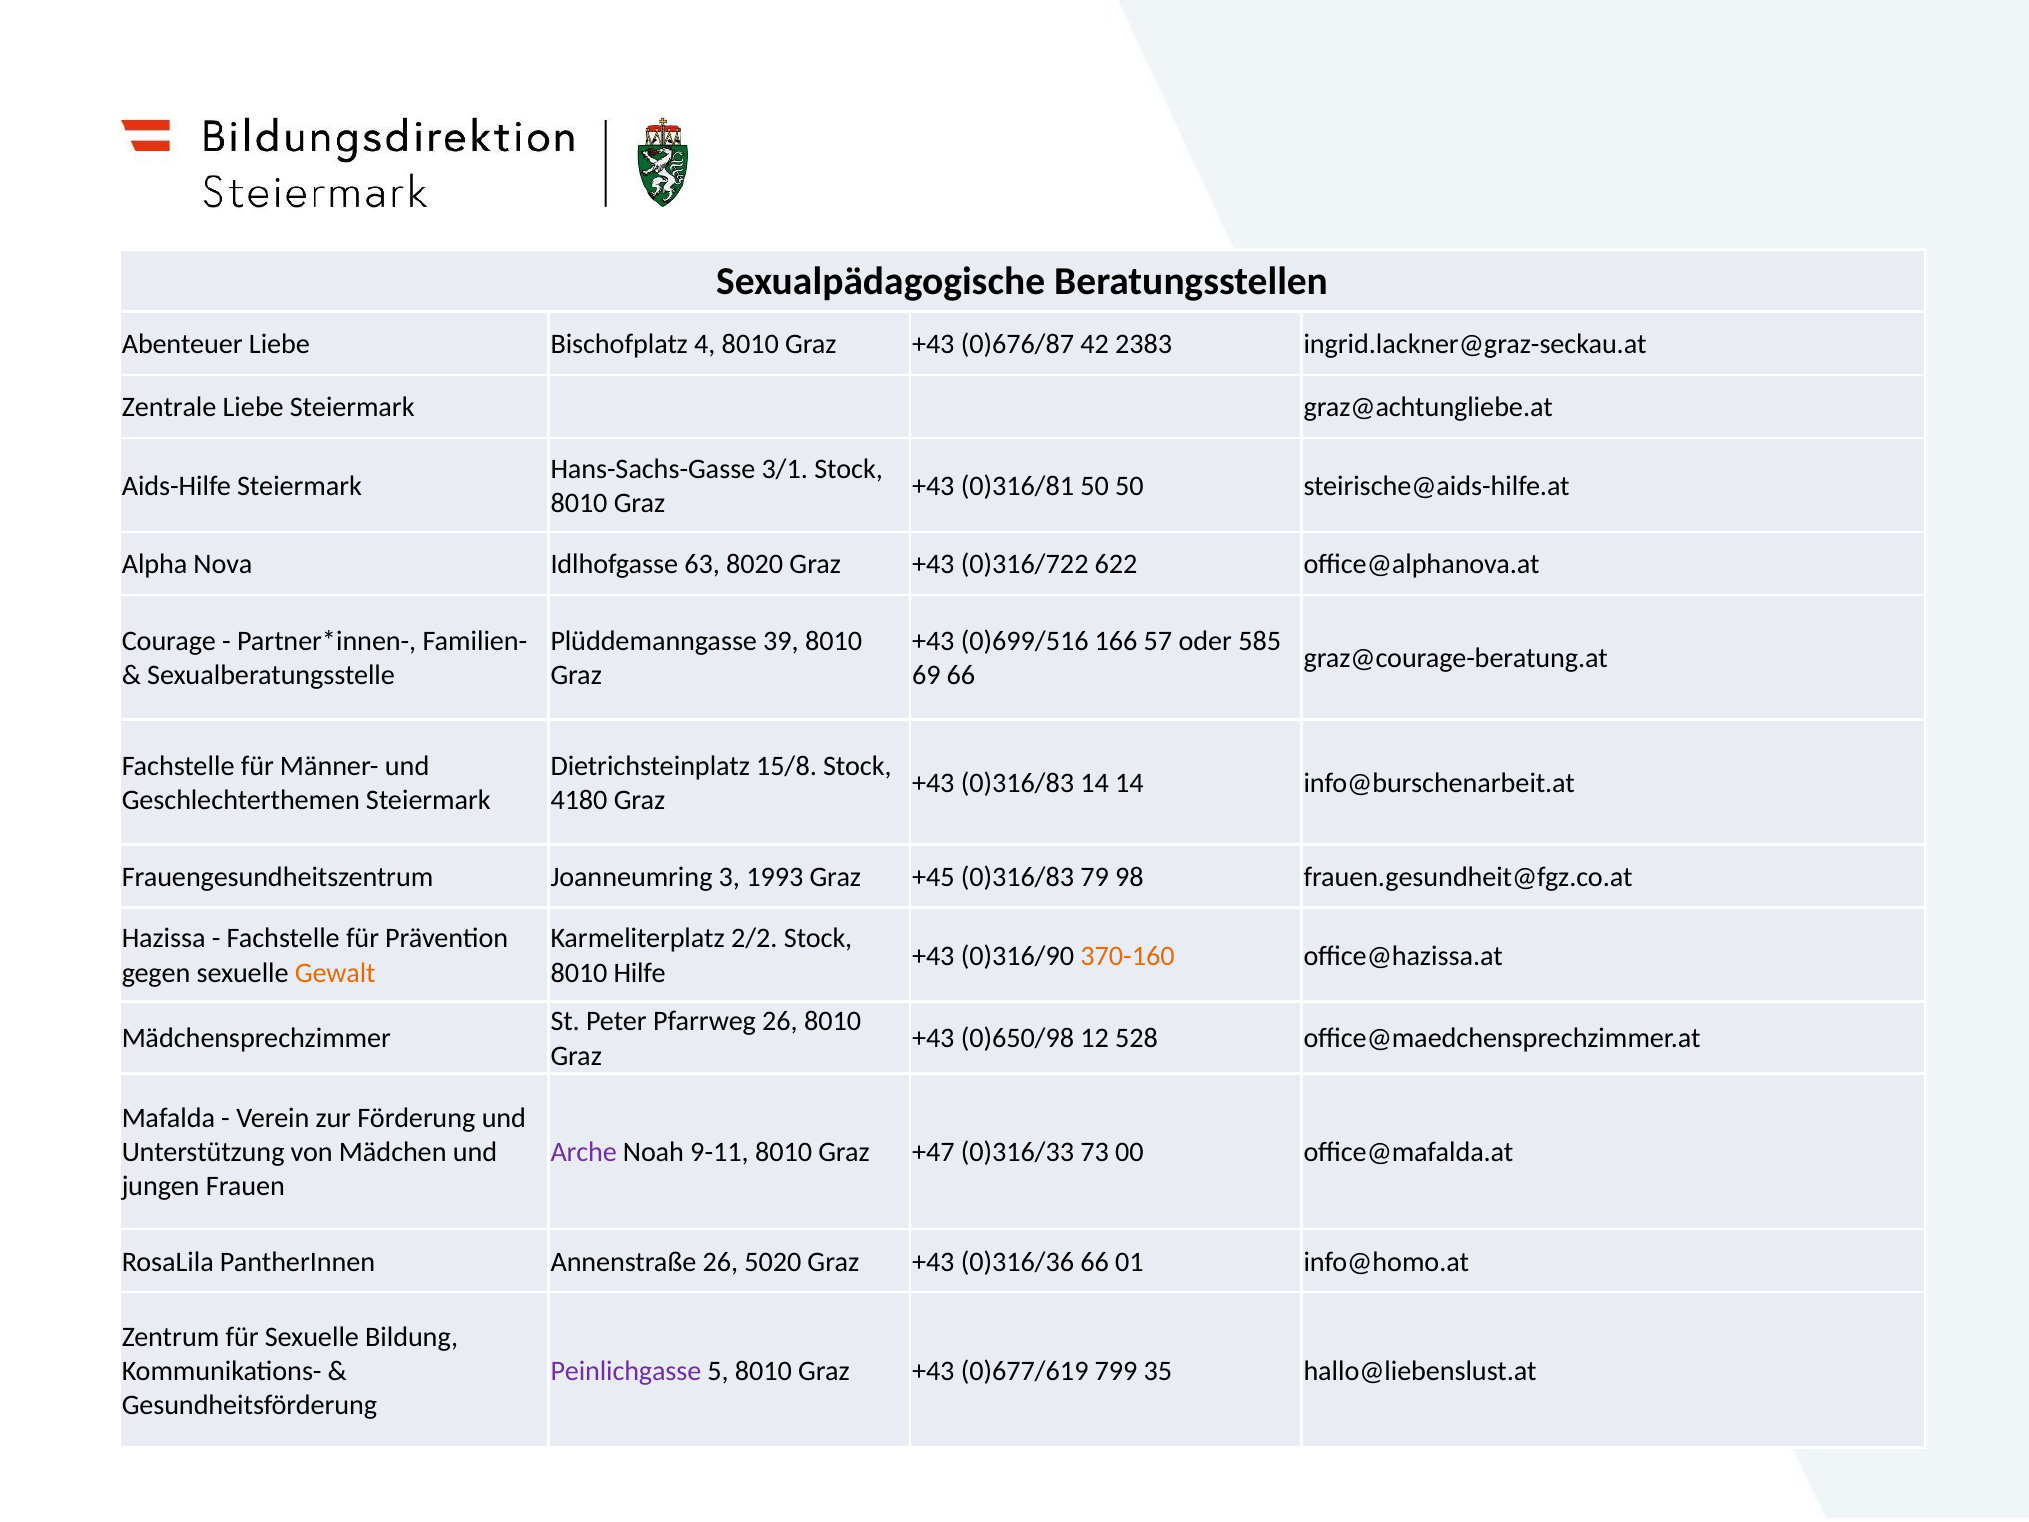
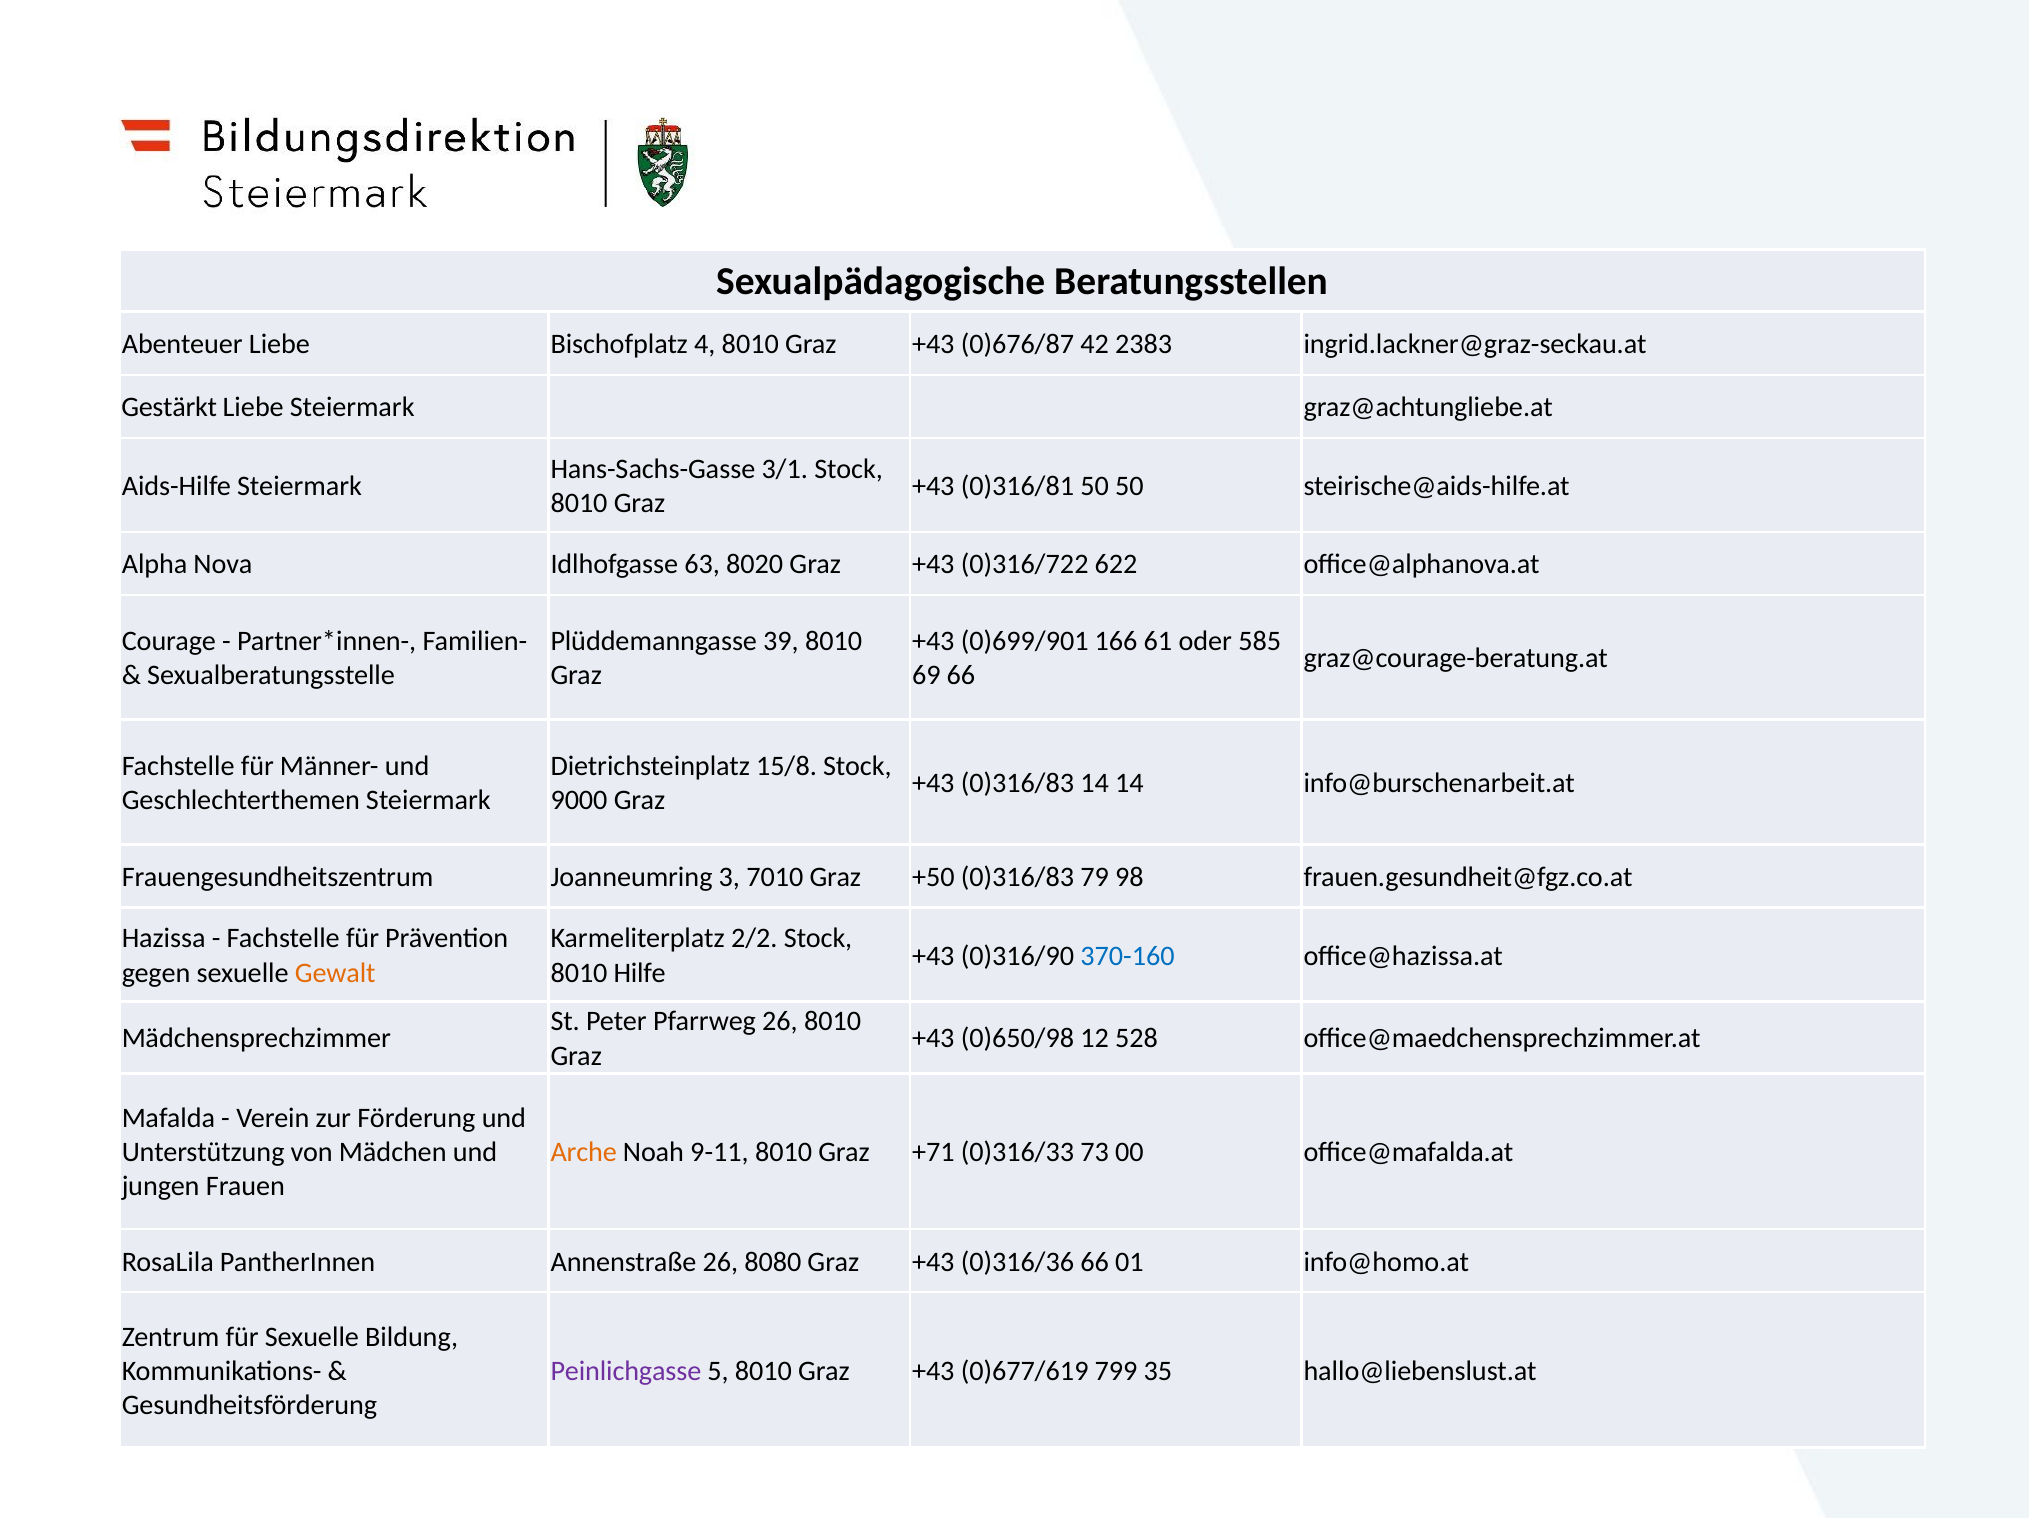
Zentrale: Zentrale -> Gestärkt (169, 408)
0)699/516: 0)699/516 -> 0)699/901 (1025, 641)
57: 57 -> 61 (1158, 641)
4180: 4180 -> 9000 (579, 800)
1993: 1993 -> 7010 (775, 877)
+45: +45 -> +50 (933, 877)
370-160 colour: orange -> blue (1127, 956)
Arche colour: purple -> orange (584, 1152)
+47: +47 -> +71 (933, 1152)
5020: 5020 -> 8080 (773, 1262)
